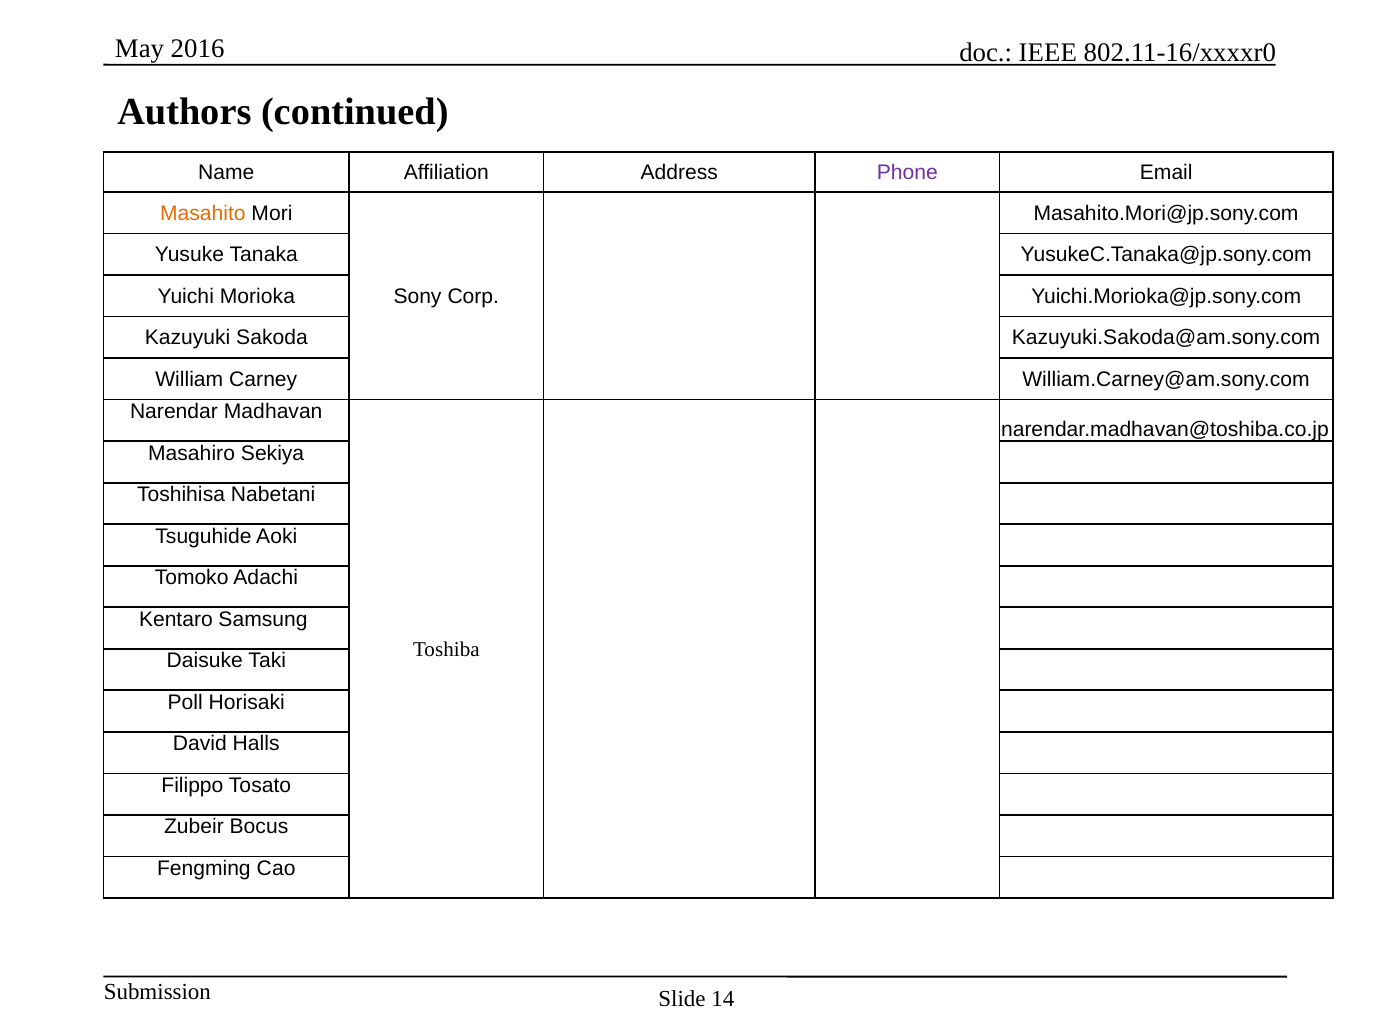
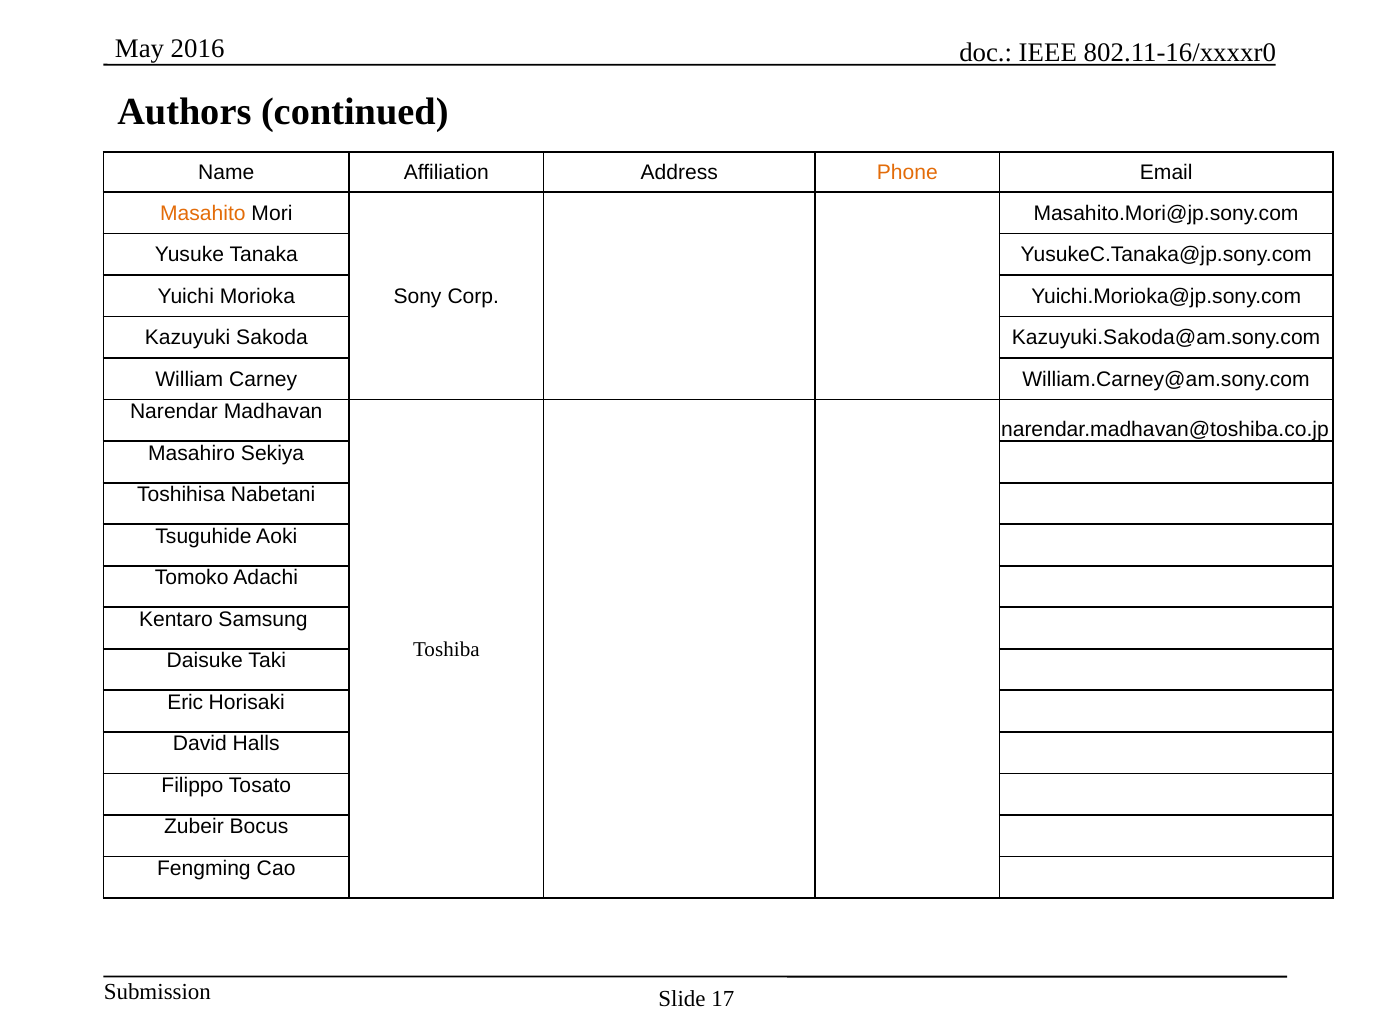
Phone colour: purple -> orange (907, 173)
Poll: Poll -> Eric (185, 703)
14: 14 -> 17 (723, 999)
